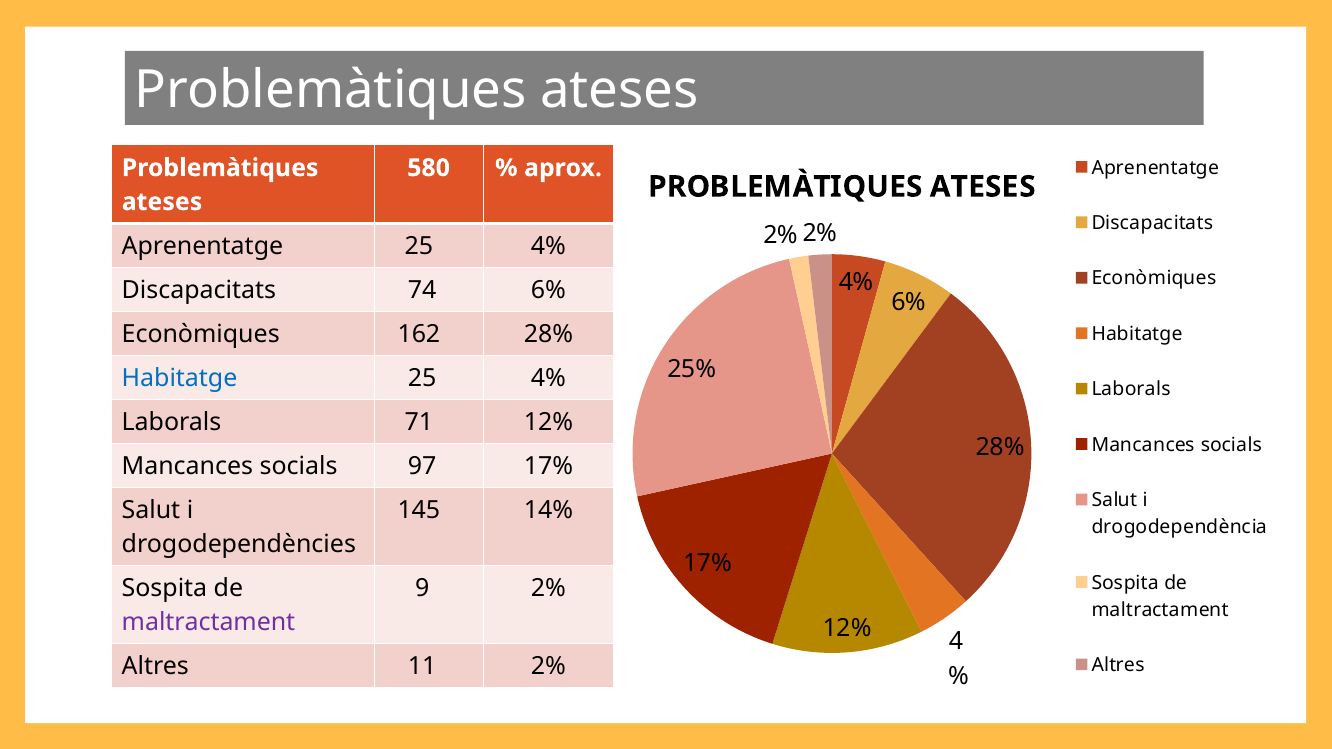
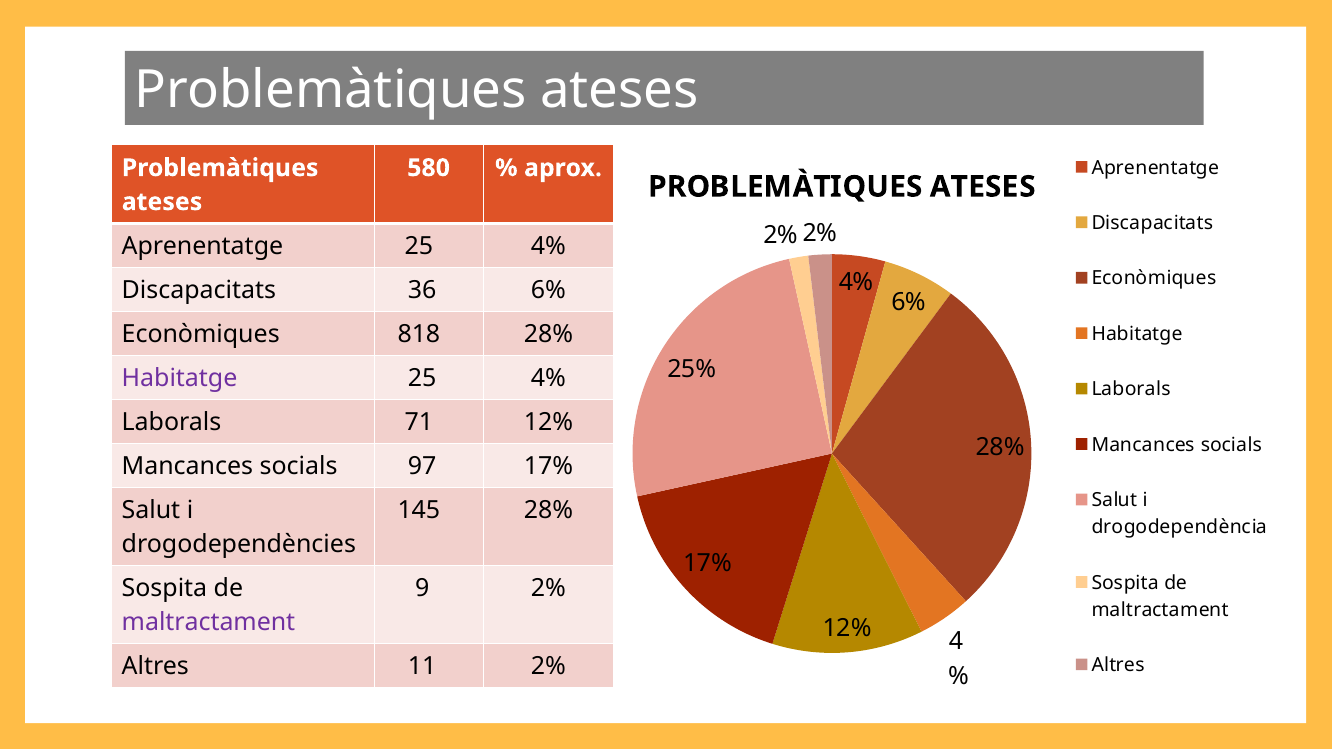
74: 74 -> 36 (422, 291)
162: 162 -> 818 (419, 335)
Habitatge colour: blue -> purple (180, 379)
145 14%: 14% -> 28% (548, 511)
